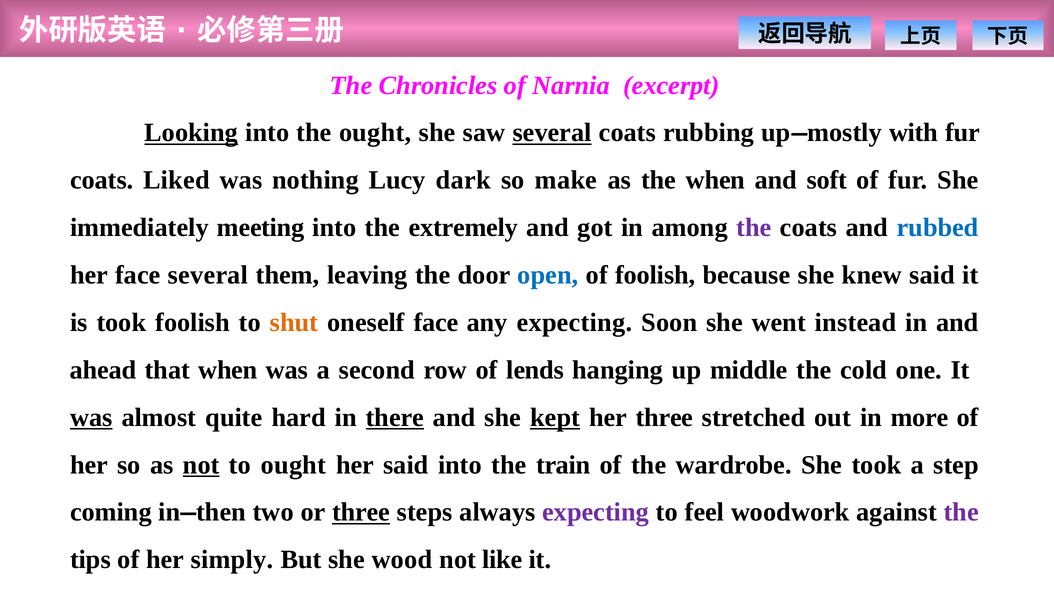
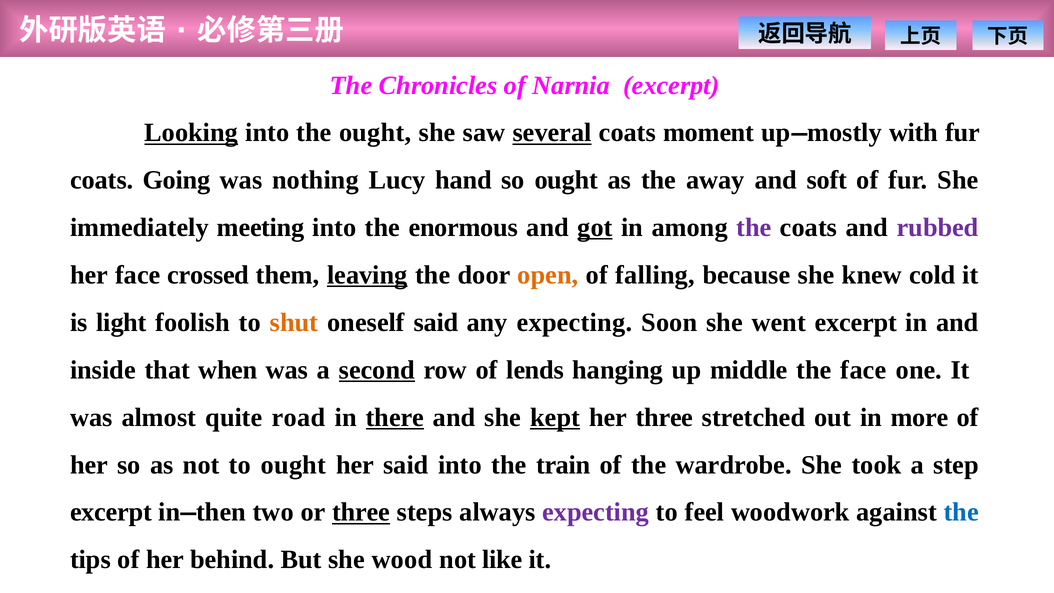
rubbing: rubbing -> moment (709, 133)
Liked: Liked -> Going (177, 180)
dark: dark -> hand (464, 180)
so make: make -> ought (566, 180)
the when: when -> away (715, 180)
extremely: extremely -> enormous (463, 228)
got underline: none -> present (595, 228)
rubbed colour: blue -> purple (938, 228)
face several: several -> crossed (208, 275)
leaving underline: none -> present (367, 275)
open colour: blue -> orange (548, 275)
of foolish: foolish -> falling (655, 275)
knew said: said -> cold (932, 275)
is took: took -> light (122, 322)
oneself face: face -> said (436, 322)
went instead: instead -> excerpt (856, 322)
ahead: ahead -> inside (103, 370)
second underline: none -> present (377, 370)
the cold: cold -> face (864, 370)
was underline: present -> none (91, 417)
hard: hard -> road (298, 417)
not underline: present -> none (201, 465)
coming: coming -> excerpt (111, 512)
the colour: purple -> blue (961, 512)
simply: simply -> behind (232, 560)
